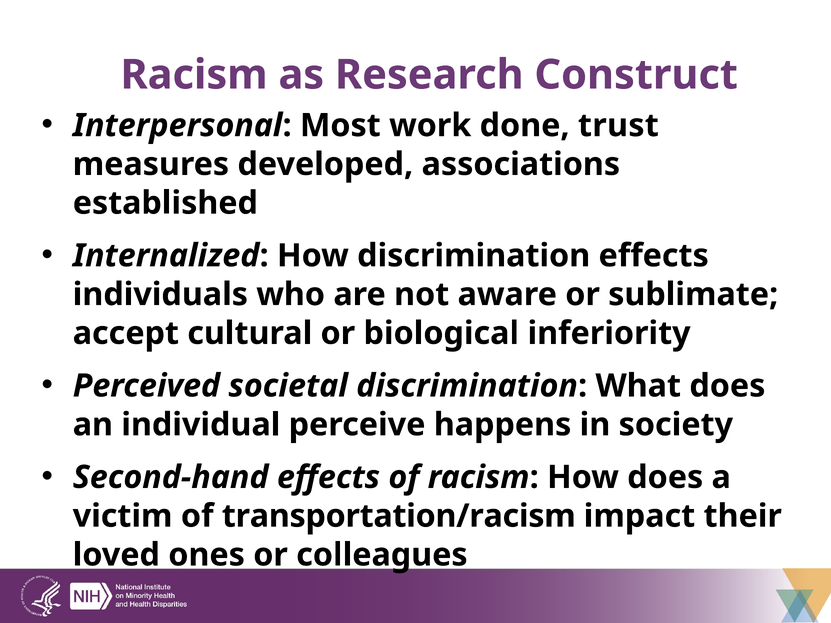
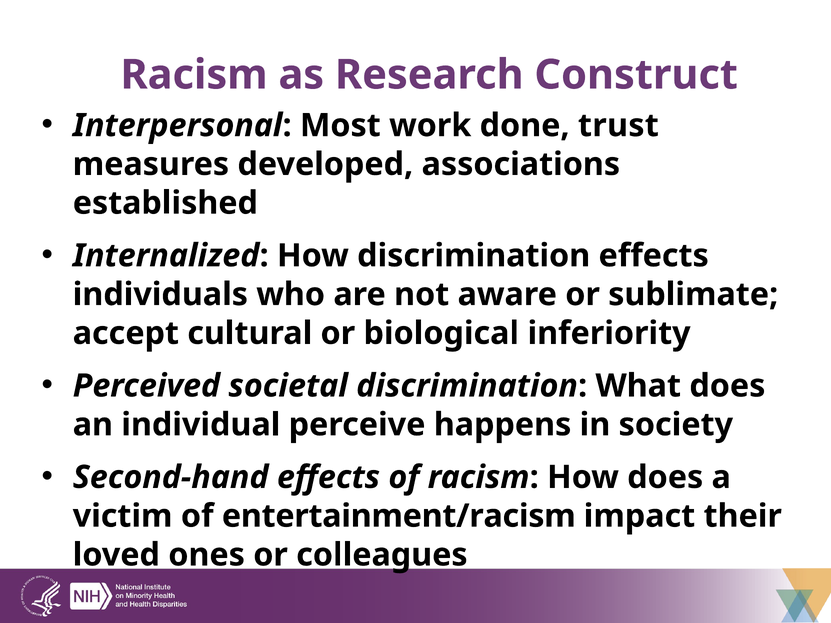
transportation/racism: transportation/racism -> entertainment/racism (399, 516)
